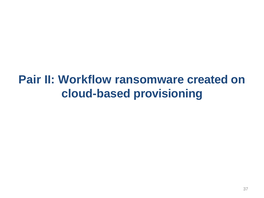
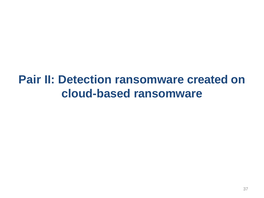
Workflow: Workflow -> Detection (85, 80)
cloud-based provisioning: provisioning -> ransomware (168, 94)
